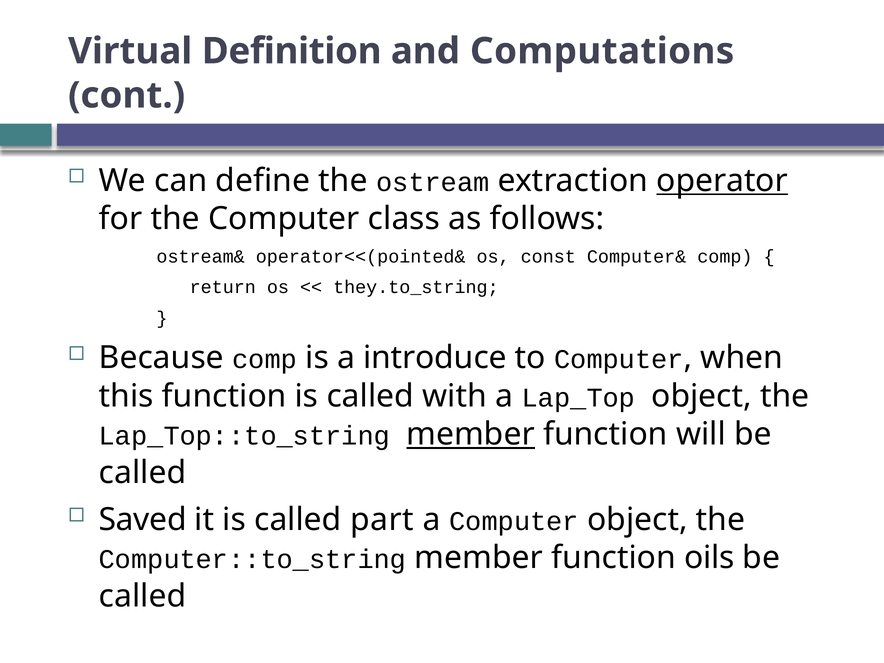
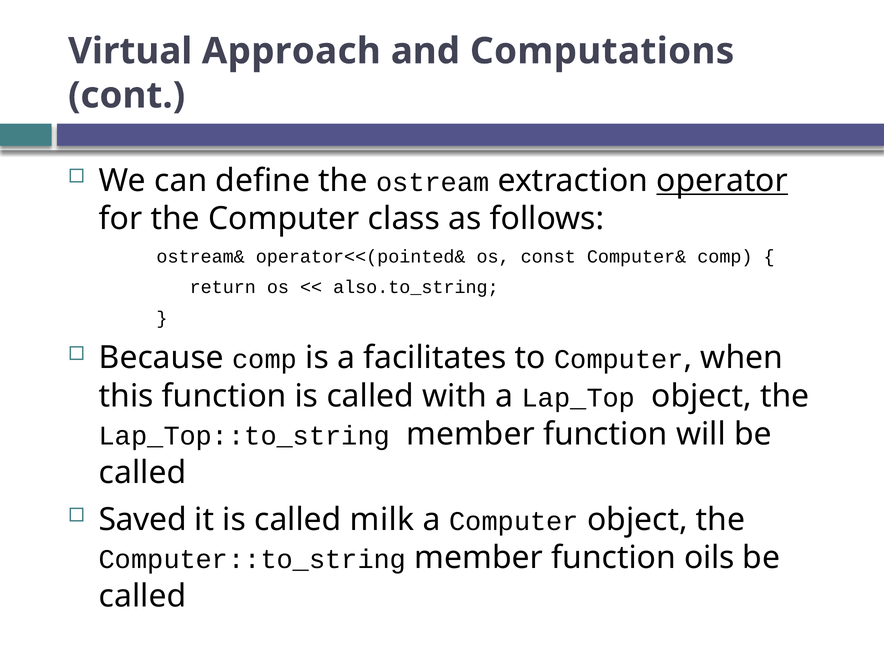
Definition: Definition -> Approach (291, 51)
they.to_string: they.to_string -> also.to_string (416, 287)
introduce: introduce -> facilitates (435, 358)
member underline: present -> none (471, 434)
part: part -> milk (382, 519)
